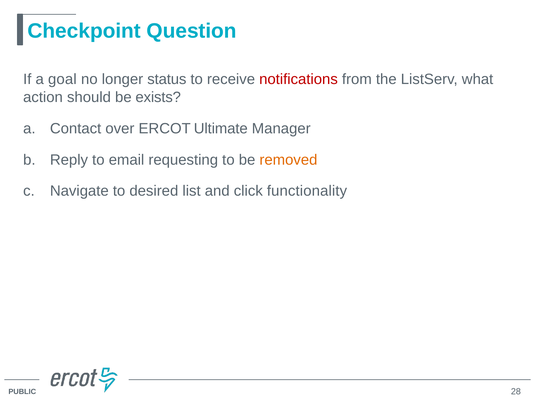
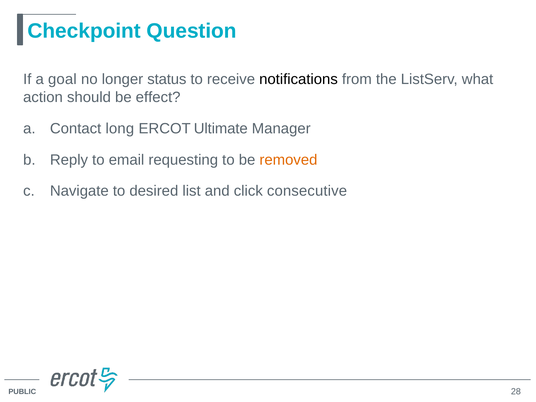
notifications colour: red -> black (298, 79)
exists: exists -> effect (158, 97)
over: over -> long (120, 129)
functionality: functionality -> consecutive (307, 191)
